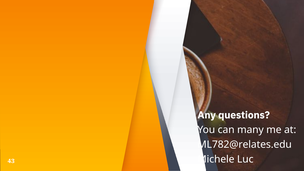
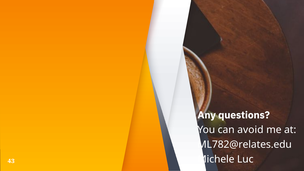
many: many -> avoid (250, 130)
